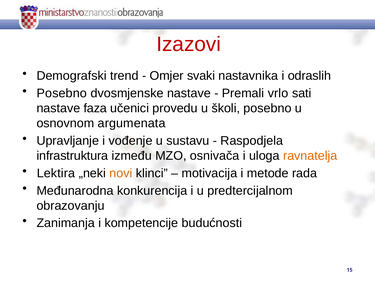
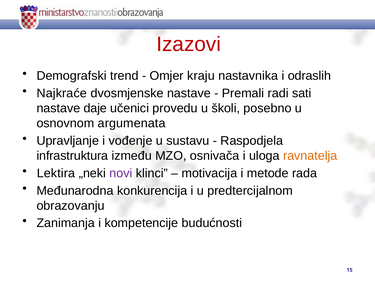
svaki: svaki -> kraju (201, 76)
Posebno: Posebno -> Najkraće (62, 93)
vrlo: vrlo -> radi (278, 93)
faza: faza -> daje (95, 108)
novi colour: orange -> purple (121, 173)
